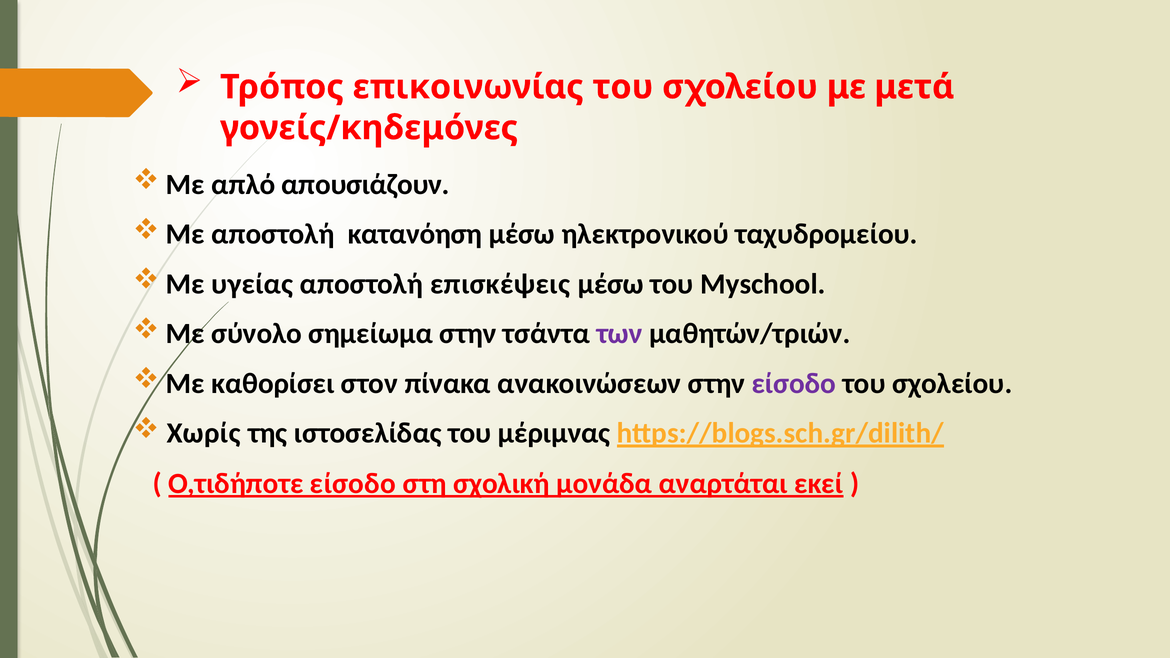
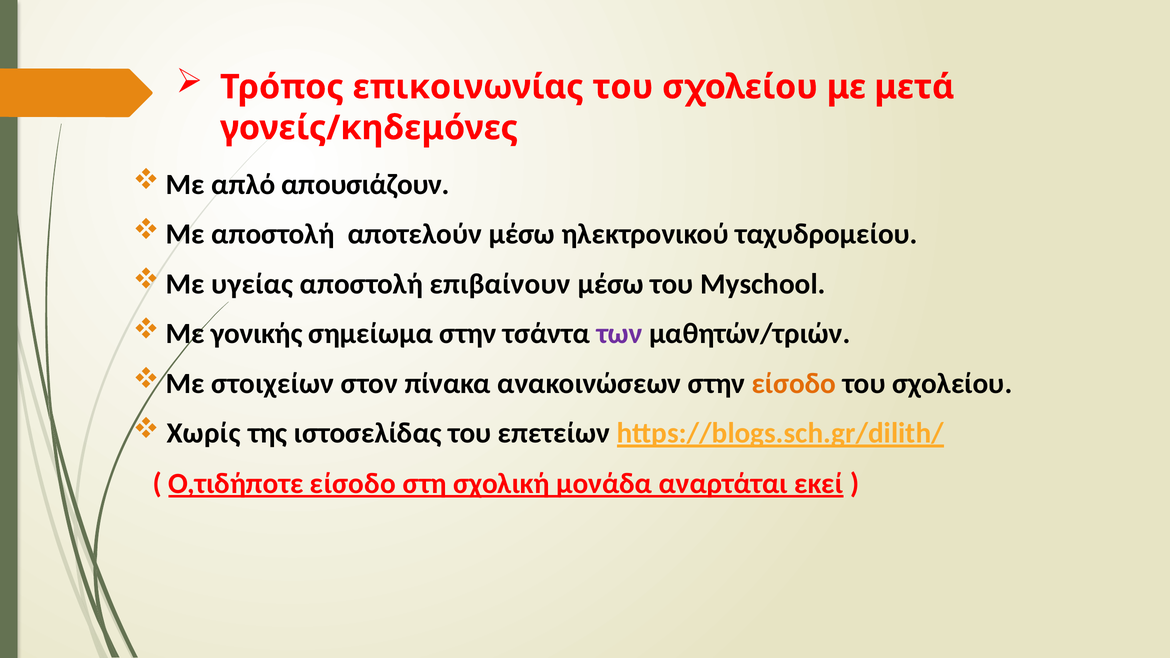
κατανόηση: κατανόηση -> αποτελούν (415, 234)
επισκέψεις: επισκέψεις -> επιβαίνουν (500, 284)
σύνολο: σύνολο -> γονικής (257, 334)
καθορίσει: καθορίσει -> στοιχείων (273, 384)
είσοδο colour: purple -> orange (794, 384)
μέριμνας: μέριμνας -> επετείων (554, 433)
